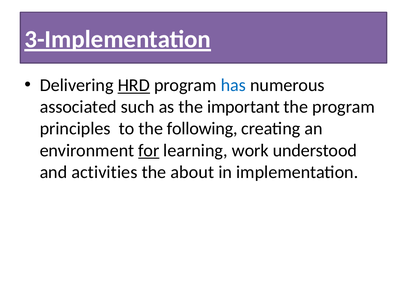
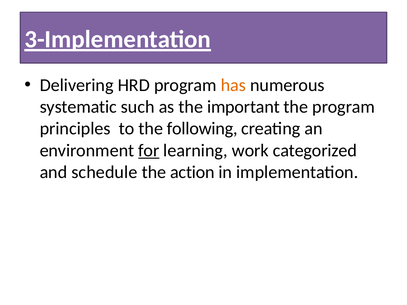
HRD underline: present -> none (134, 85)
has colour: blue -> orange (233, 85)
associated: associated -> systematic (78, 107)
understood: understood -> categorized (315, 151)
activities: activities -> schedule (104, 172)
about: about -> action (192, 172)
